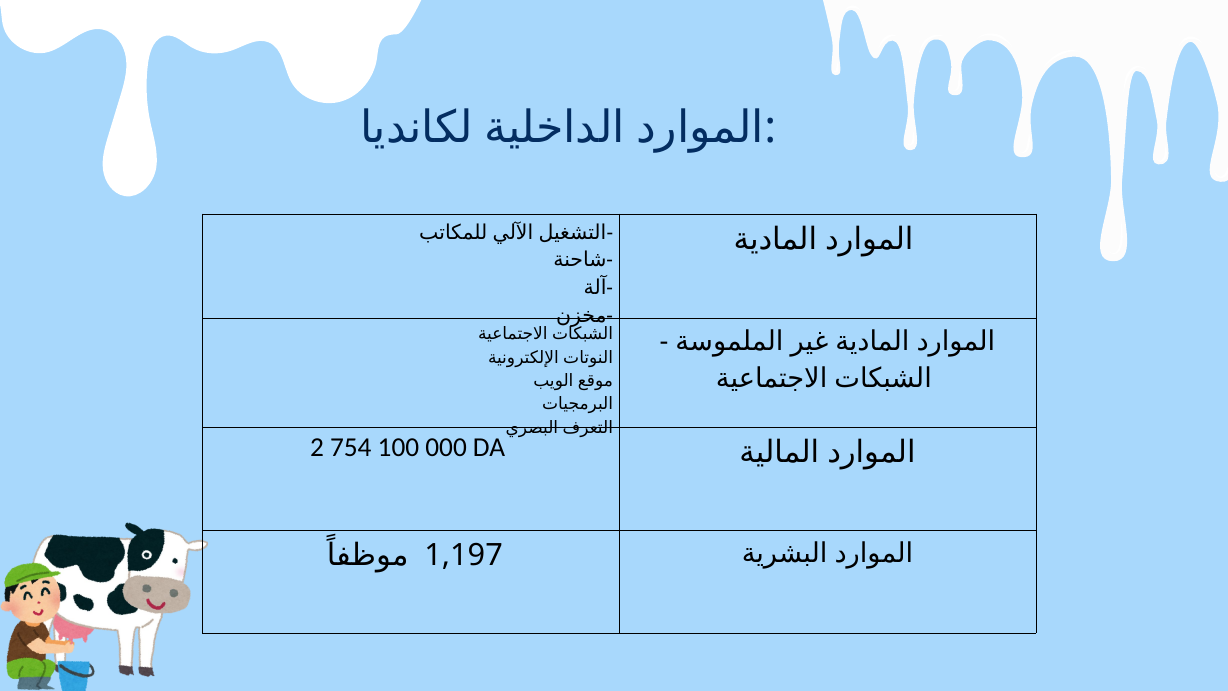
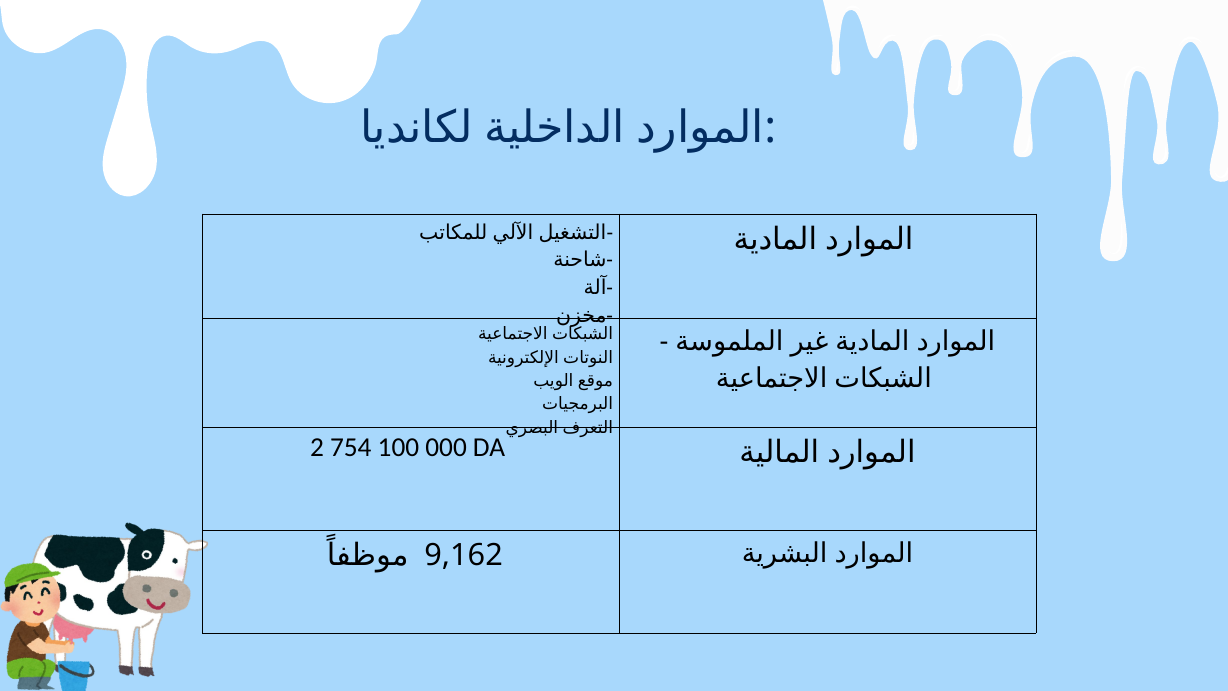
1,197: 1,197 -> 9,162 (464, 556)
